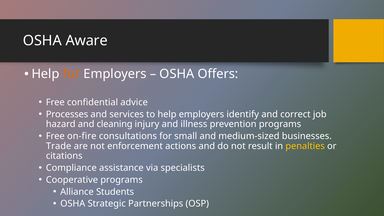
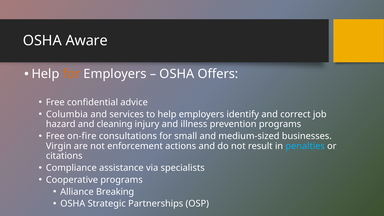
Processes: Processes -> Columbia (67, 114)
Trade: Trade -> Virgin (59, 146)
penalties colour: yellow -> light blue (305, 146)
Students: Students -> Breaking (115, 192)
